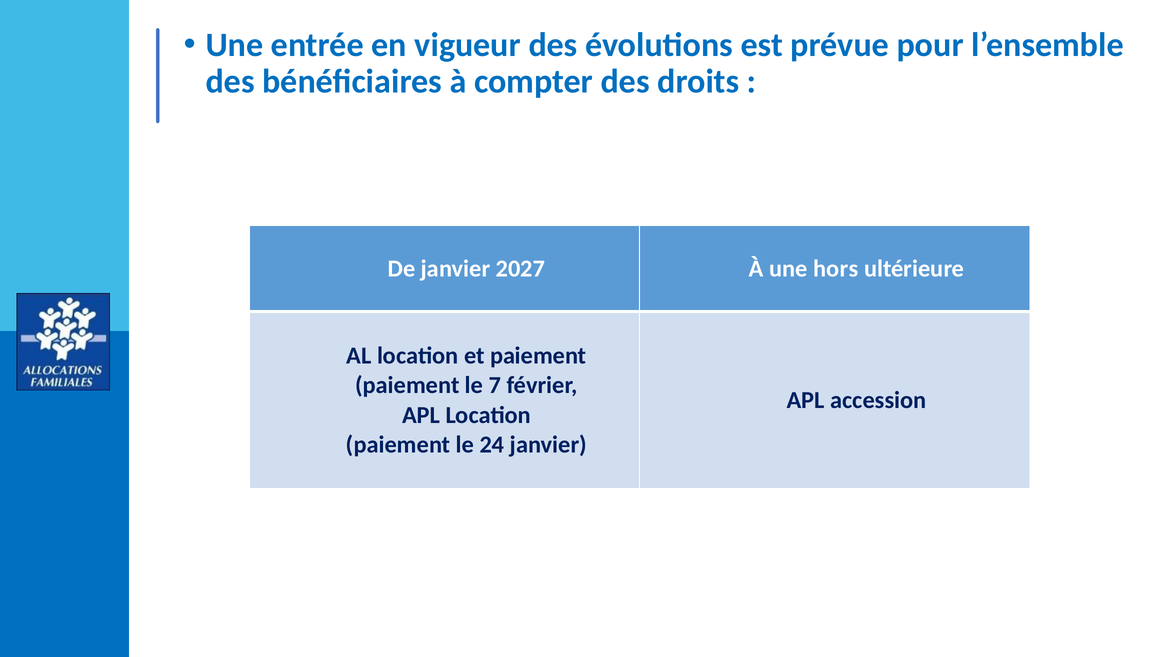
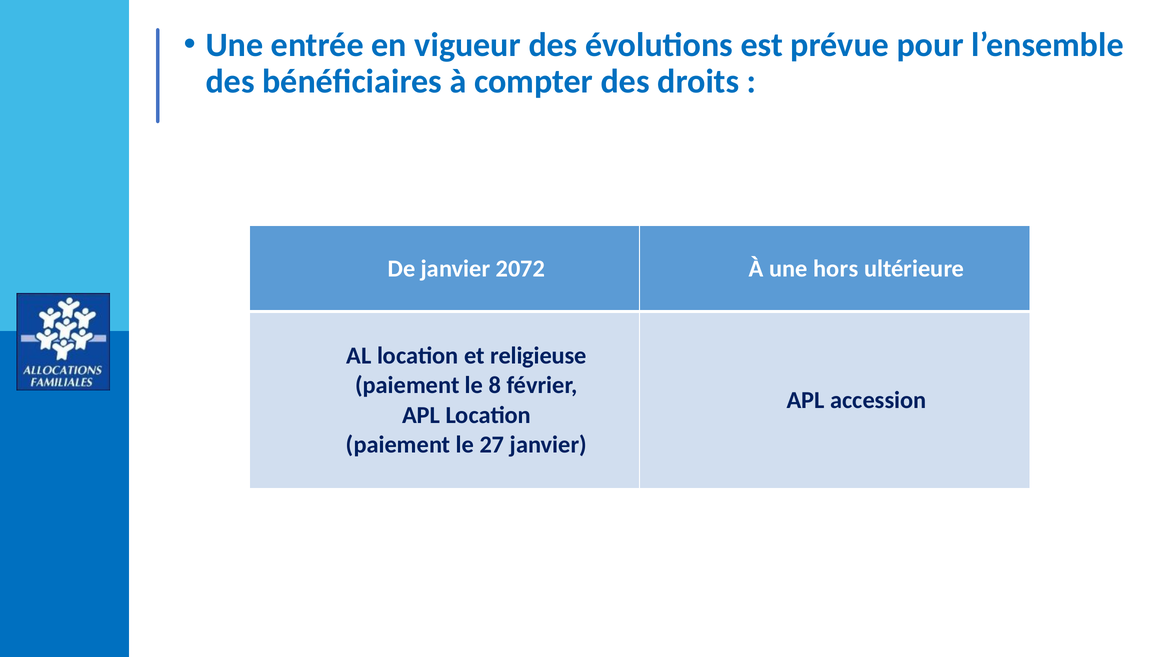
2027: 2027 -> 2072 (520, 269)
et paiement: paiement -> religieuse (538, 356)
7: 7 -> 8 (495, 386)
24: 24 -> 27 (492, 445)
